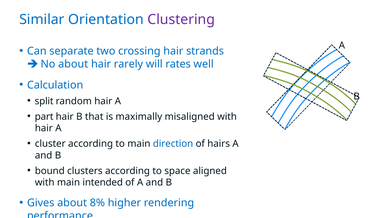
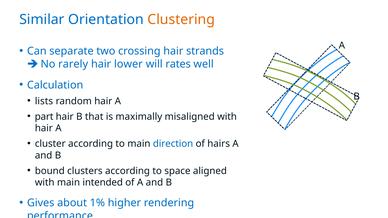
Clustering colour: purple -> orange (181, 20)
No about: about -> rarely (73, 64)
rarely: rarely -> lower (128, 64)
split: split -> lists (44, 101)
8%: 8% -> 1% (97, 203)
